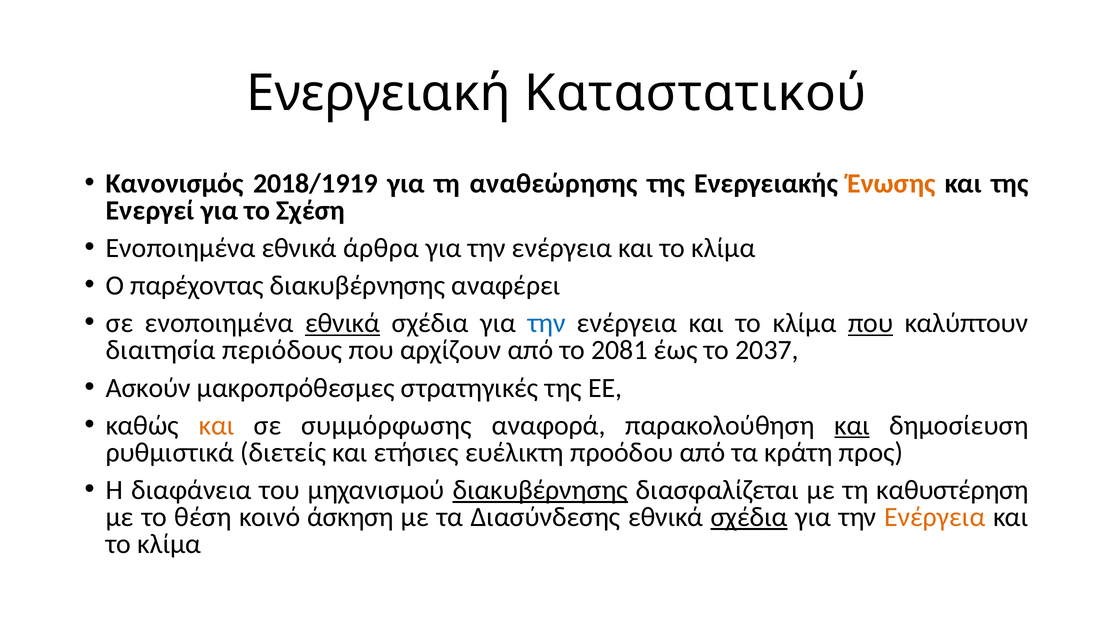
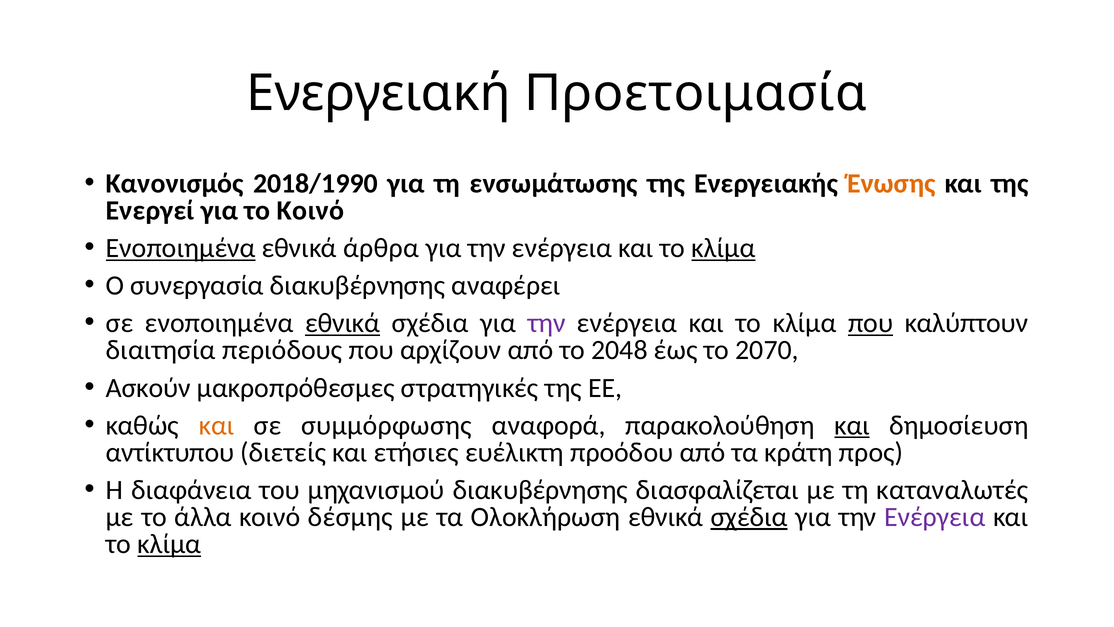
Καταστατικού: Καταστατικού -> Προετοιμασία (696, 94)
2018/1919: 2018/1919 -> 2018/1990 (315, 183)
αναθεώρησης: αναθεώρησης -> ενσωμάτωσης (554, 183)
το Σχέση: Σχέση -> Κοινό (311, 211)
Ενοποιημένα underline: none -> present (181, 248)
κλίμα underline: none -> present (723, 248)
παρέχοντας: παρέχοντας -> συνεργασία (197, 285)
την colour: blue -> purple (547, 323)
2081: 2081 -> 2048 (619, 350)
2037: 2037 -> 2070 (767, 350)
ρυθμιστικά: ρυθμιστικά -> αντίκτυπου (170, 452)
διακυβέρνησης underline: present -> none (540, 490)
καθυστέρηση: καθυστέρηση -> καταναλωτές (952, 490)
θέση: θέση -> άλλα (203, 517)
άσκηση: άσκηση -> δέσμης (350, 517)
Διασύνδεσης: Διασύνδεσης -> Ολοκλήρωση (546, 517)
Ενέργεια colour: orange -> purple (935, 517)
κλίμα underline: none -> present (169, 544)
